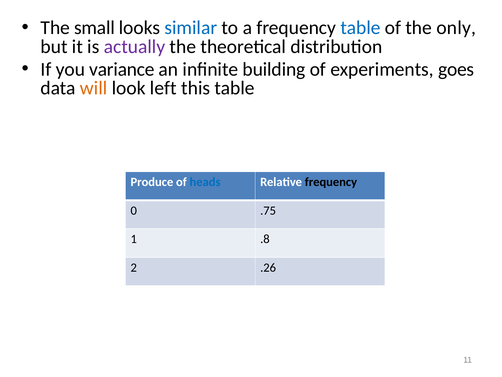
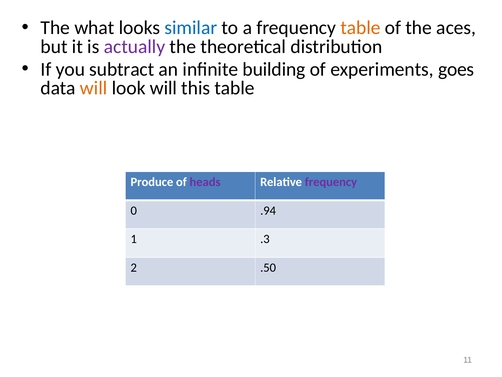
small: small -> what (94, 28)
table colour: blue -> orange (360, 28)
only: only -> aces (456, 28)
variance: variance -> subtract (122, 69)
look left: left -> will (163, 88)
heads colour: blue -> purple (205, 182)
frequency colour: black -> purple (331, 182)
.75: .75 -> .94 (268, 210)
.8: .8 -> .3 (265, 239)
.26: .26 -> .50 (268, 267)
